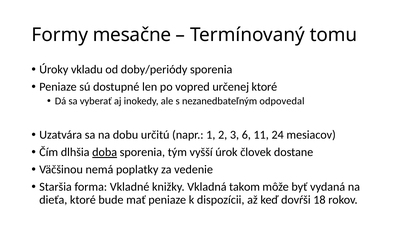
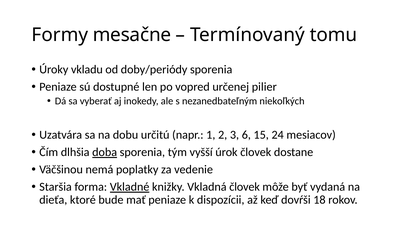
určenej ktoré: ktoré -> pilier (264, 87)
odpovedal: odpovedal -> niekoľkých (282, 101)
11: 11 -> 15 (261, 135)
Vkladné underline: none -> present (130, 187)
Vkladná takom: takom -> človek (245, 187)
